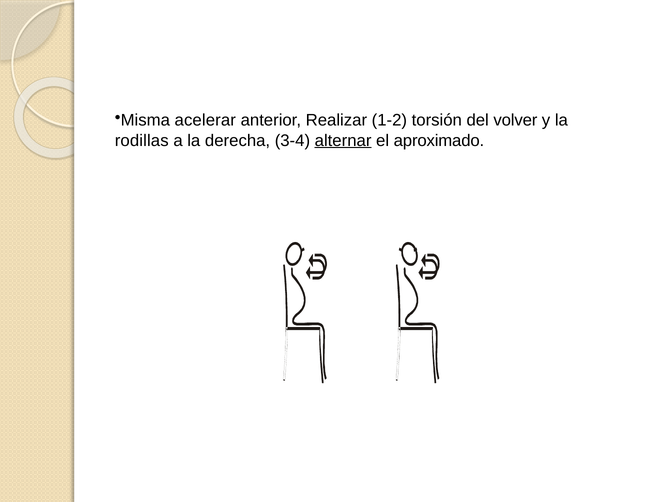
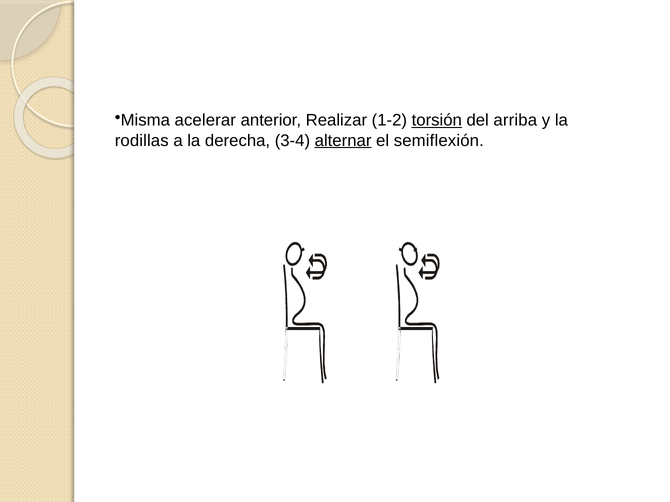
torsión underline: none -> present (437, 121)
volver: volver -> arriba (515, 121)
aproximado: aproximado -> semiflexión (439, 141)
